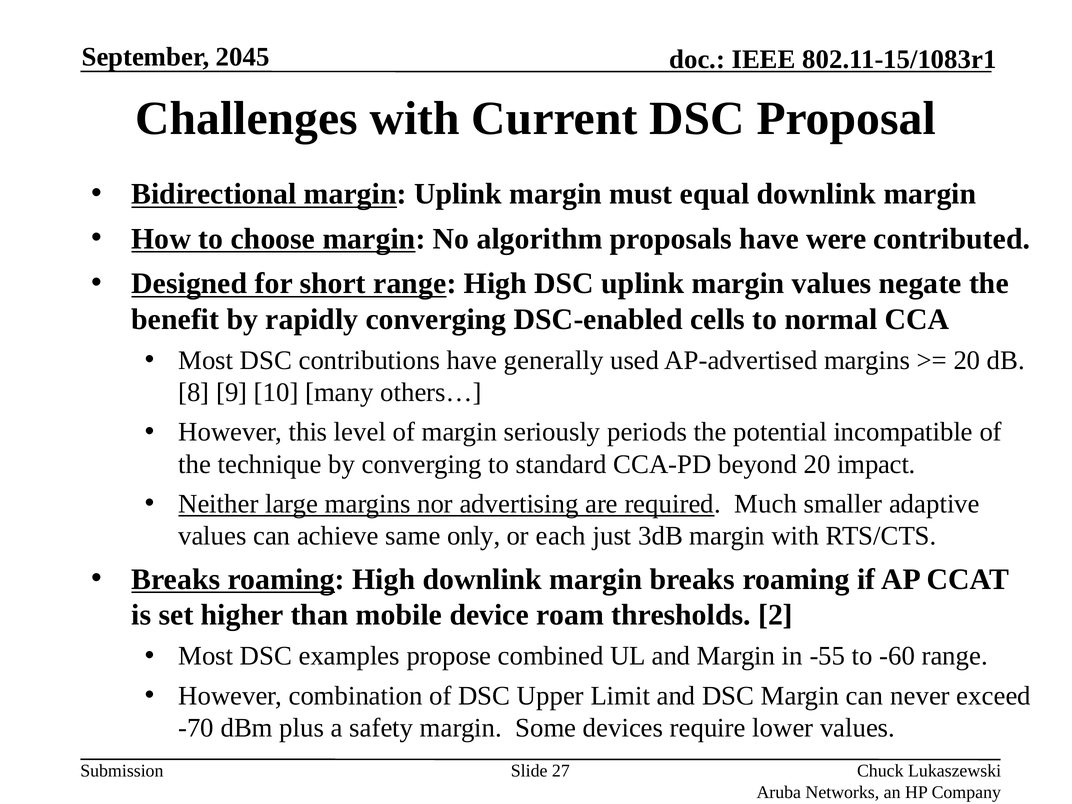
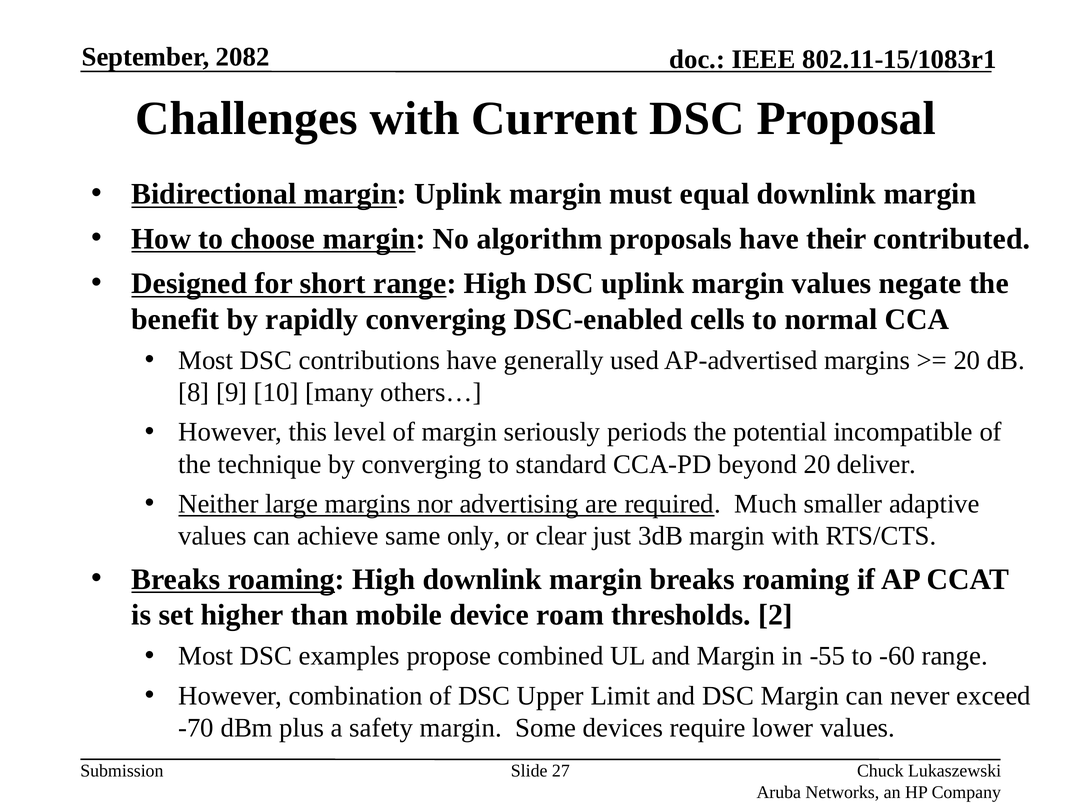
2045: 2045 -> 2082 (243, 57)
were: were -> their (836, 239)
impact: impact -> deliver (876, 464)
each: each -> clear (561, 536)
